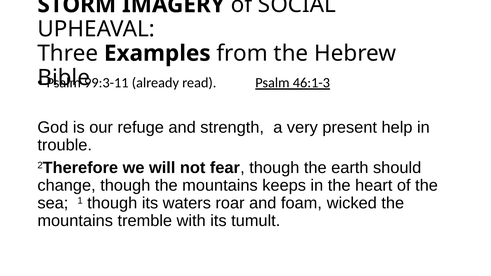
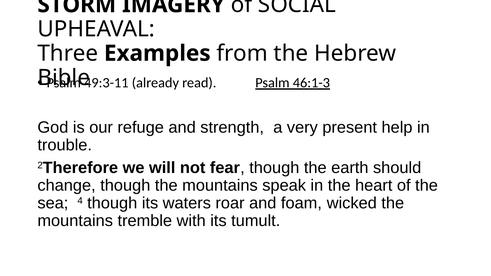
99:3-11: 99:3-11 -> 49:3-11 (106, 83)
keeps: keeps -> speak (284, 186)
1: 1 -> 4 (80, 201)
